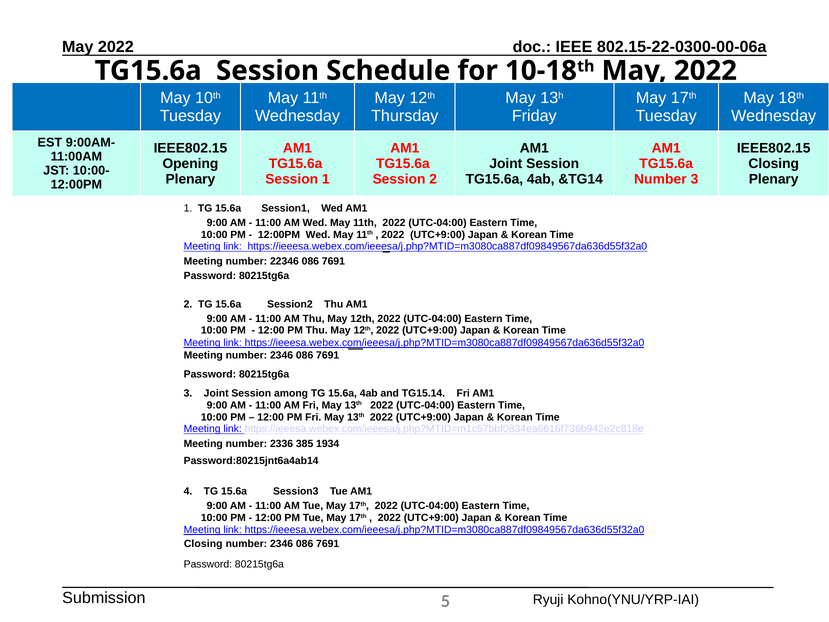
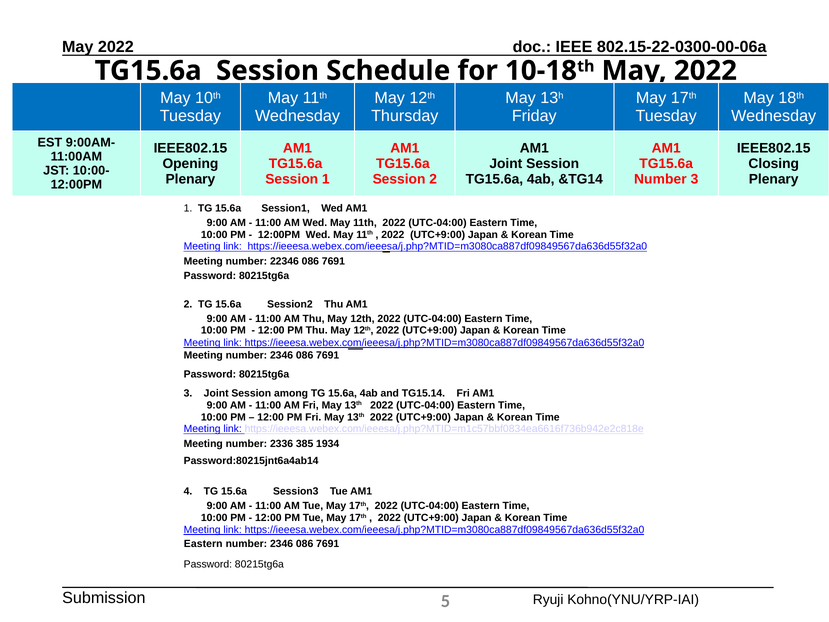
Closing: Closing -> Eastern (203, 544)
